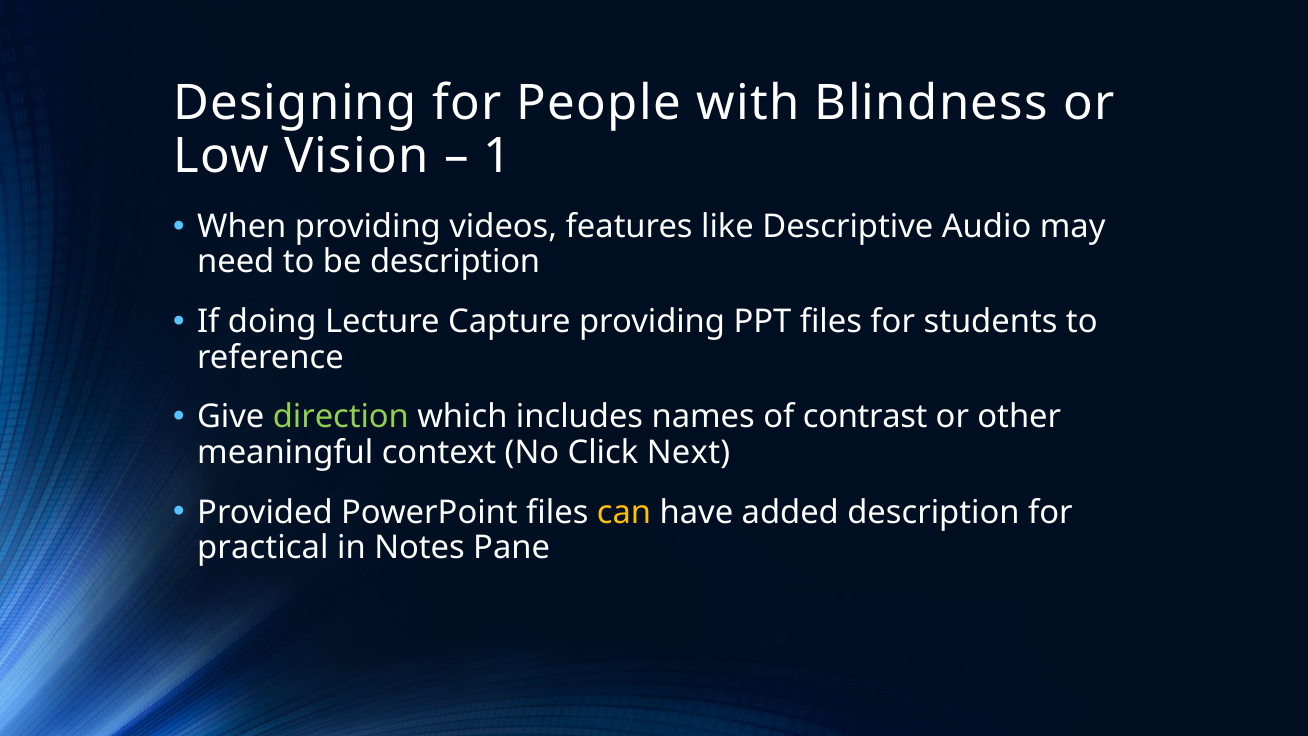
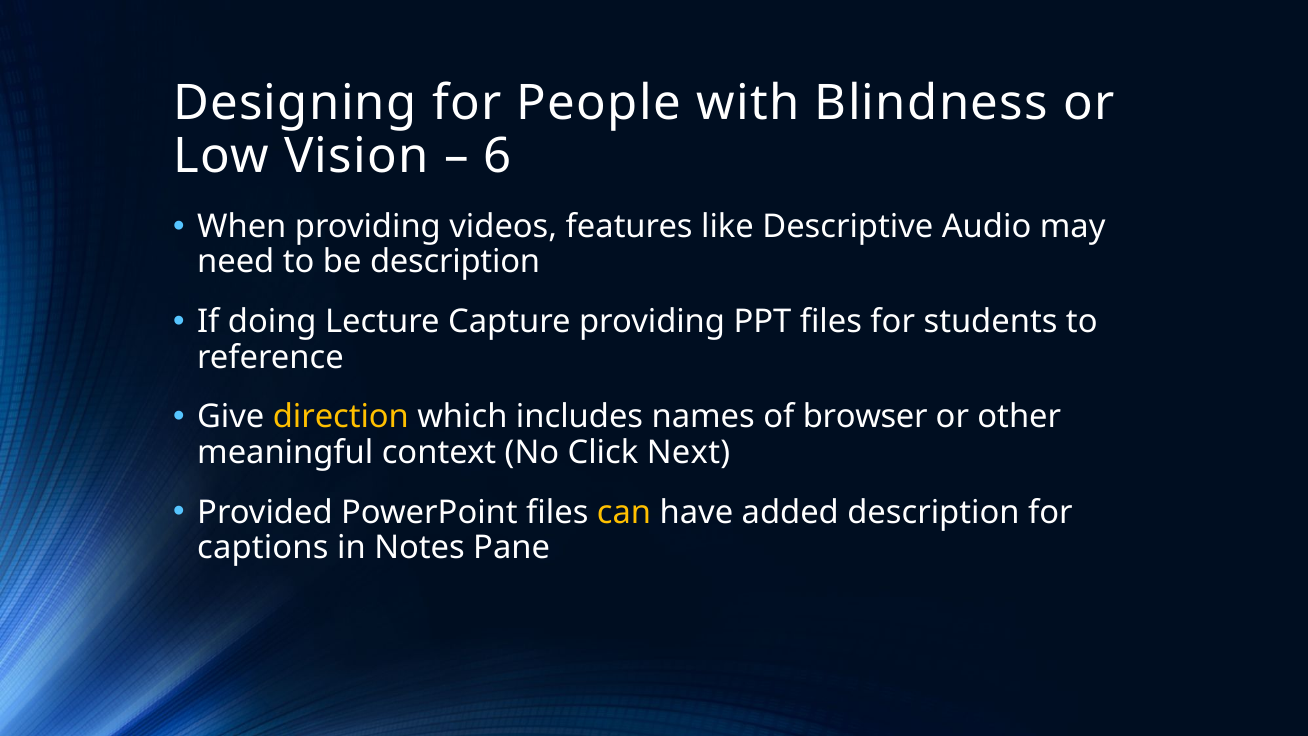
1: 1 -> 6 (498, 156)
direction colour: light green -> yellow (341, 417)
contrast: contrast -> browser (865, 417)
practical: practical -> captions (263, 548)
